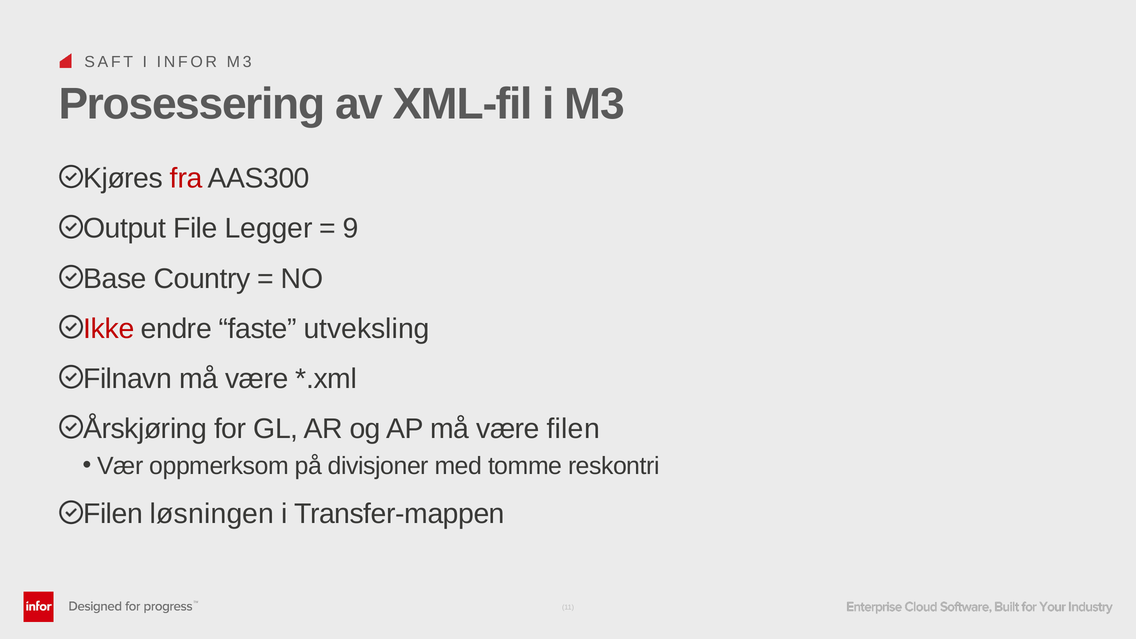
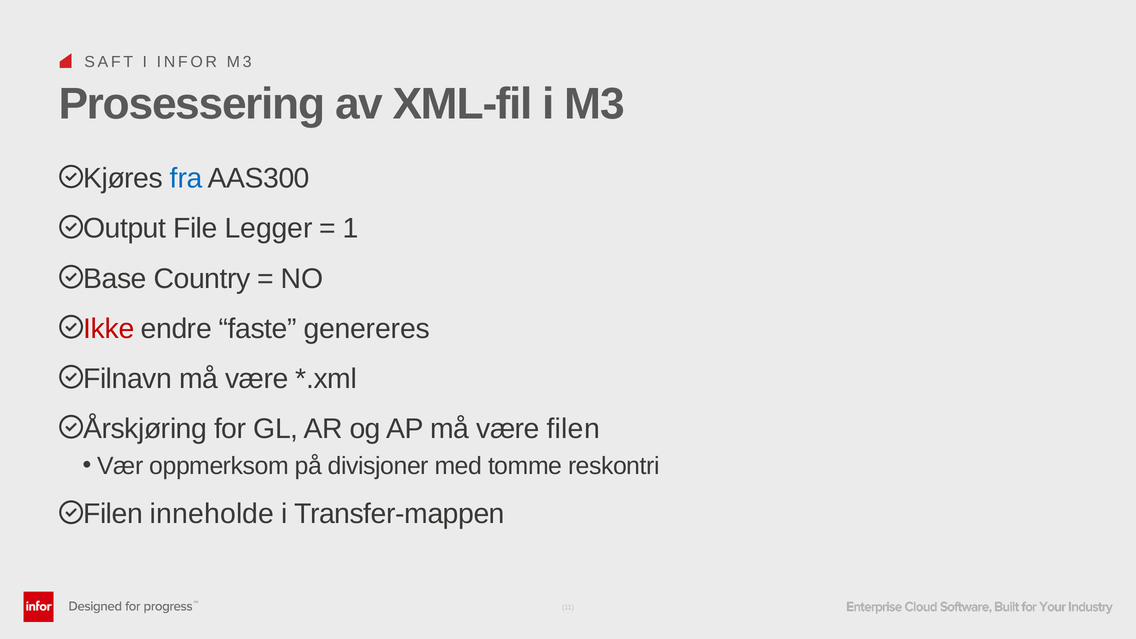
fra colour: red -> blue (186, 179)
9: 9 -> 1 (351, 229)
utveksling: utveksling -> genereres (367, 329)
løsningen: løsningen -> inneholde (212, 514)
